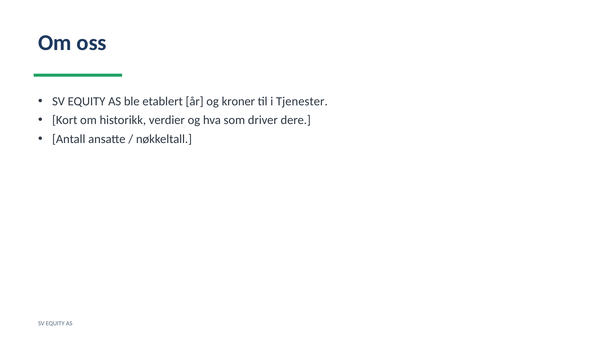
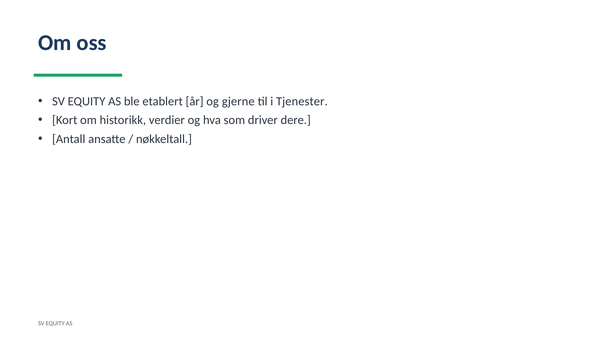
kroner: kroner -> gjerne (238, 101)
